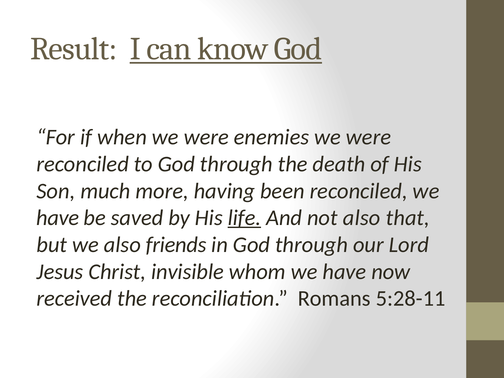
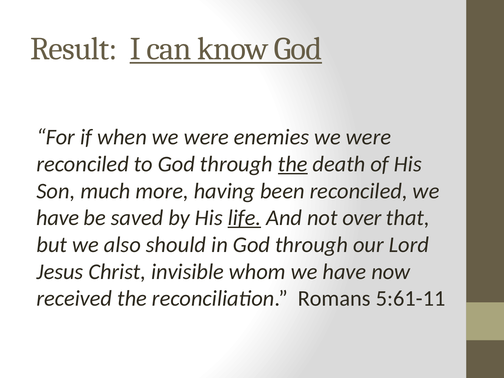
the underline: none -> present (293, 164)
not also: also -> over (362, 218)
friends: friends -> should (176, 245)
5:28-11: 5:28-11 -> 5:61-11 (411, 299)
